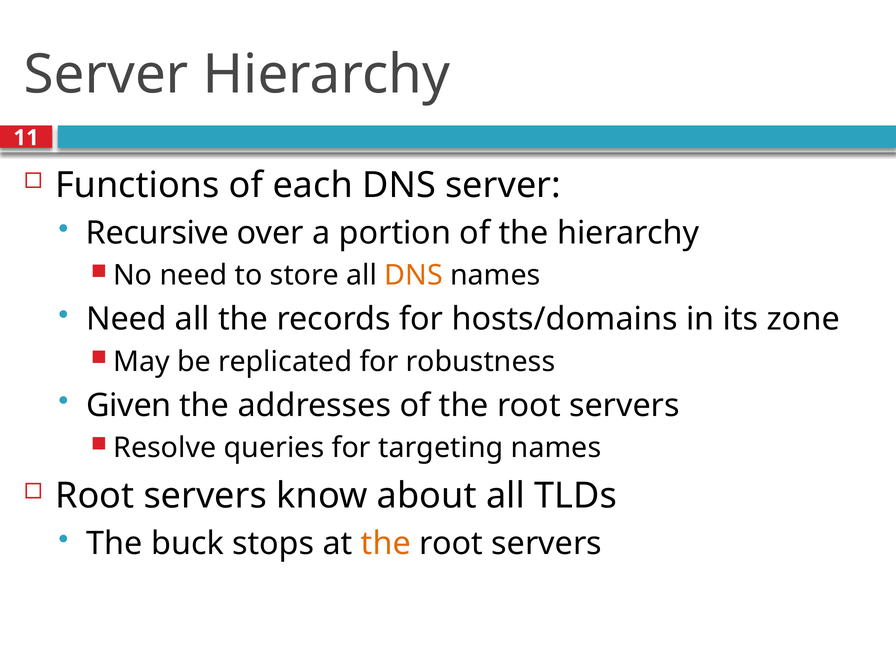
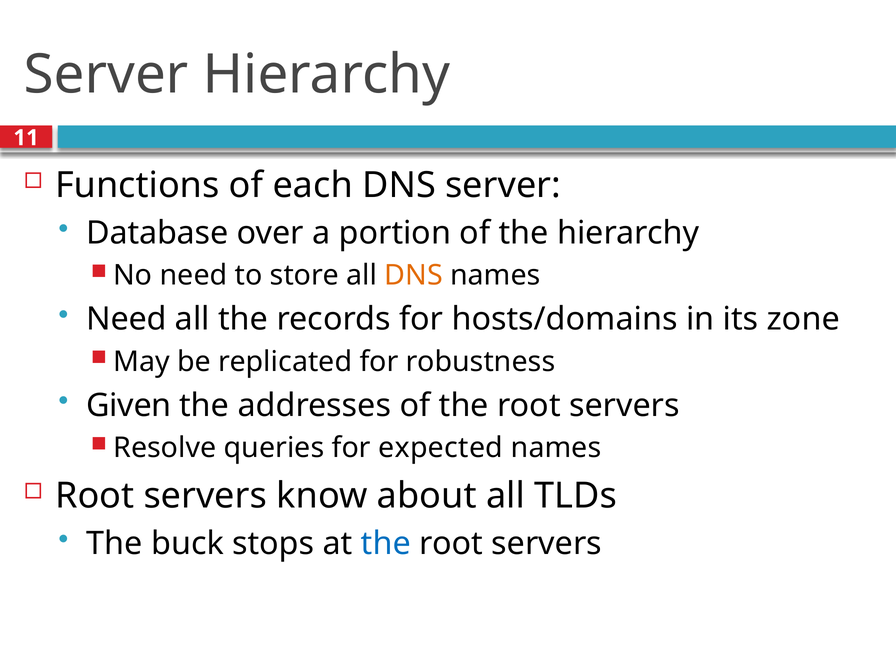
Recursive: Recursive -> Database (157, 233)
targeting: targeting -> expected (441, 448)
the colour: orange -> blue (386, 544)
